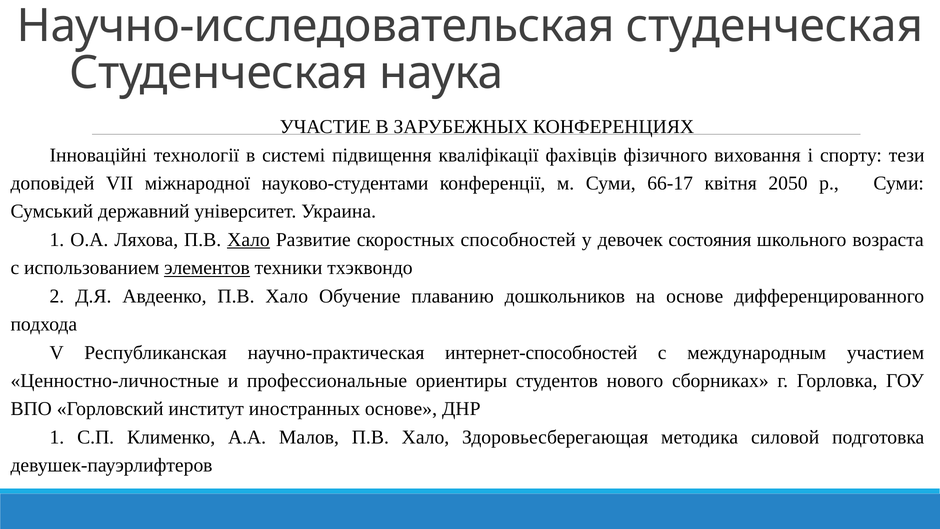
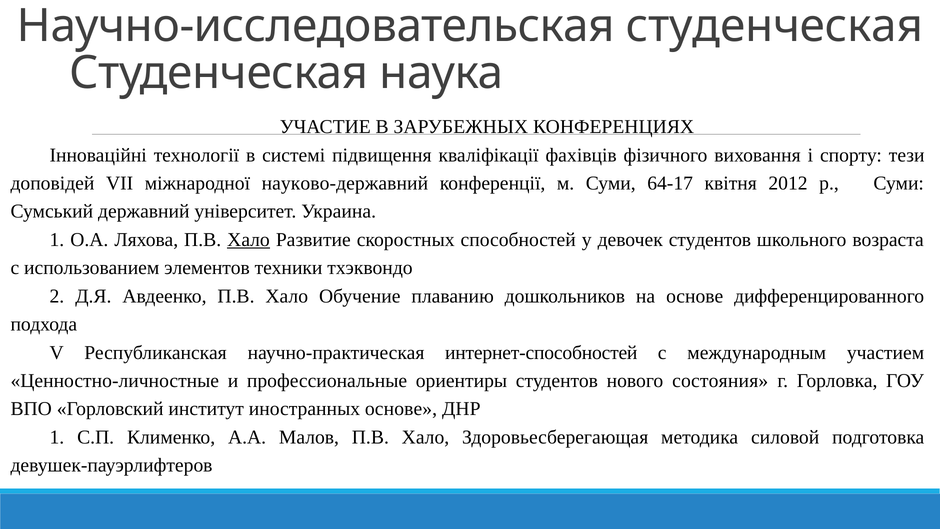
науково-студентами: науково-студентами -> науково-державний (345, 183)
66-17: 66-17 -> 64-17 (670, 183)
2050: 2050 -> 2012 (788, 183)
девочек состояния: состояния -> студентов (710, 240)
элементов underline: present -> none (207, 268)
сборниках: сборниках -> состояния (720, 381)
